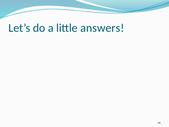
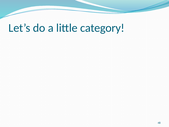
answers: answers -> category (102, 28)
